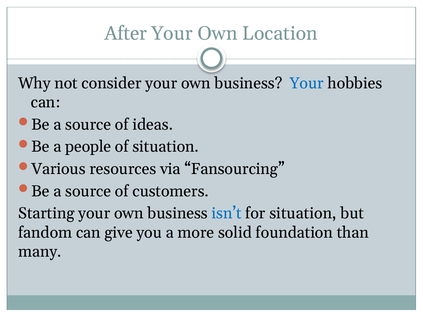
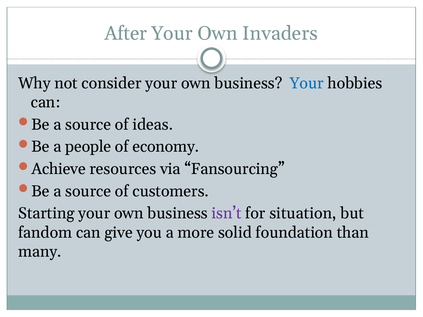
Location: Location -> Invaders (280, 33)
of situation: situation -> economy (166, 147)
Various: Various -> Achieve (59, 169)
isn’t colour: blue -> purple (227, 214)
